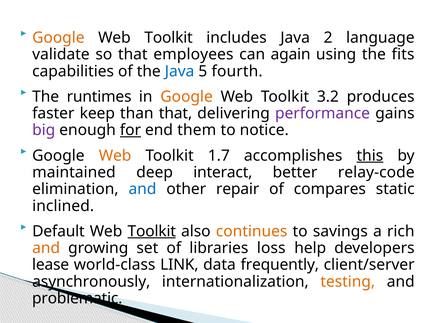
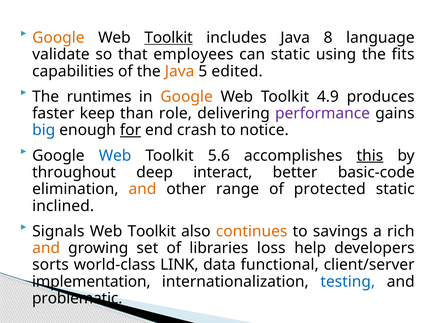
Toolkit underline: none -> present (169, 38)
2: 2 -> 8 (328, 38)
can again: again -> static (290, 54)
Java colour: blue -> orange (180, 71)
fourth: fourth -> edited (237, 71)
3.2: 3.2 -> 4.9 (328, 96)
than that: that -> role (175, 113)
big colour: purple -> blue (44, 130)
them: them -> crash (197, 130)
Web colour: orange -> blue (115, 155)
1.7: 1.7 -> 5.6 (219, 155)
maintained: maintained -> throughout (74, 172)
relay-code: relay-code -> basic-code (376, 172)
and colour: blue -> orange (142, 189)
repair: repair -> range (238, 189)
compares: compares -> protected (330, 189)
Default: Default -> Signals (58, 231)
Toolkit underline: present -> none (152, 231)
lease: lease -> sorts (50, 264)
frequently: frequently -> functional (280, 264)
asynchronously: asynchronously -> implementation (91, 281)
testing colour: orange -> blue (348, 281)
